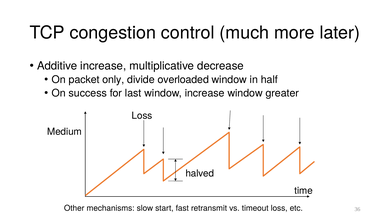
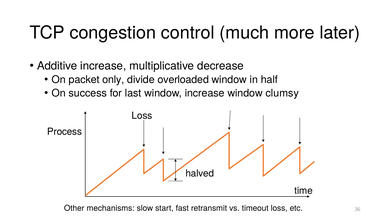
greater: greater -> clumsy (282, 93)
Medium: Medium -> Process (65, 132)
